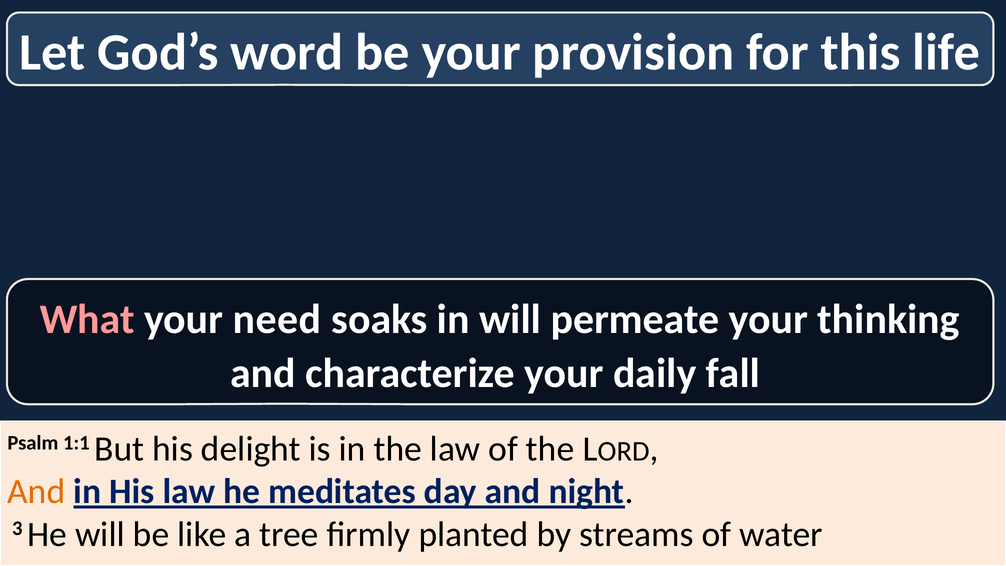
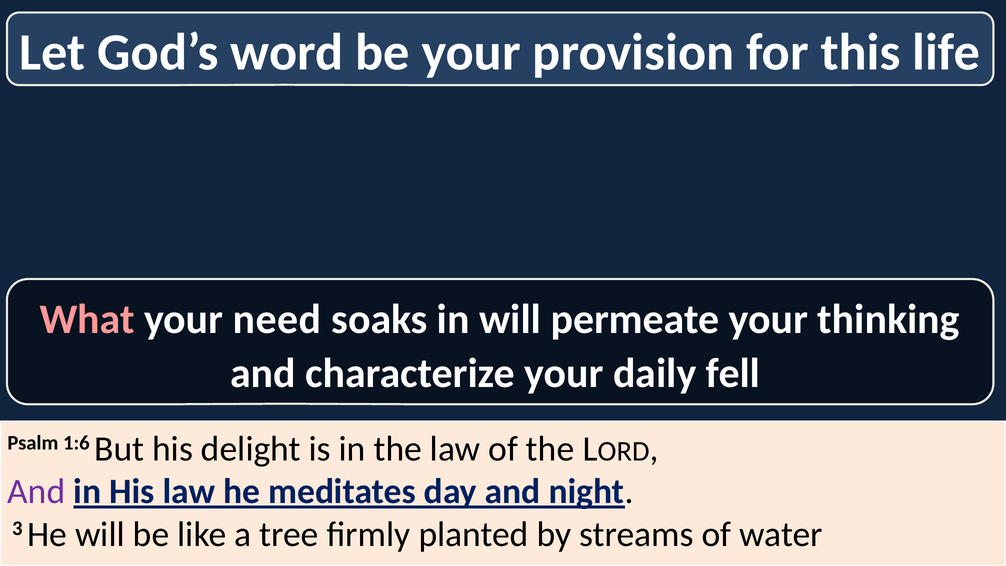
fall: fall -> fell (733, 373)
1:1: 1:1 -> 1:6 (76, 443)
And colour: orange -> purple (36, 492)
